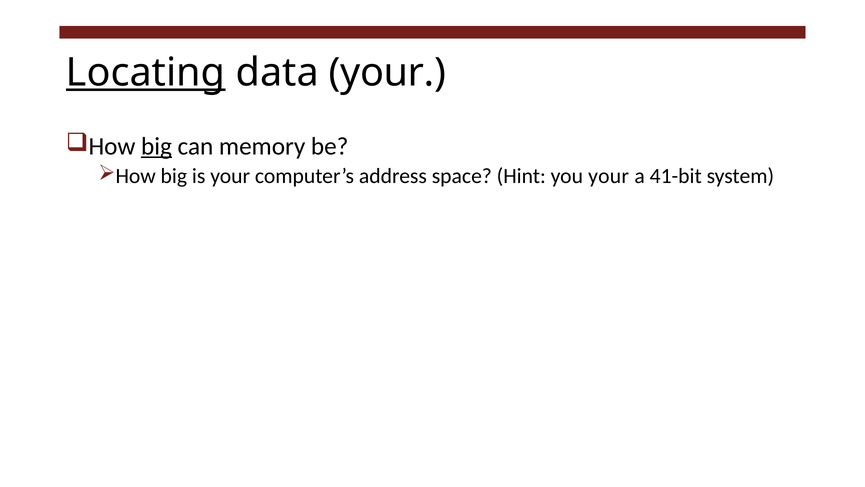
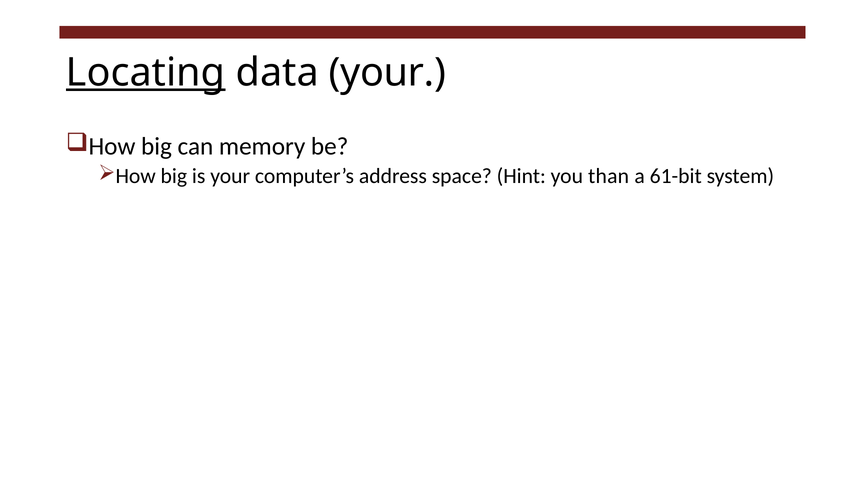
big underline: present -> none (156, 146)
you your: your -> than (609, 176)
41-bit: 41-bit -> 61-bit (676, 176)
